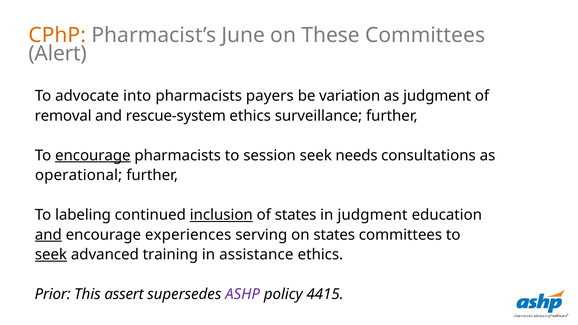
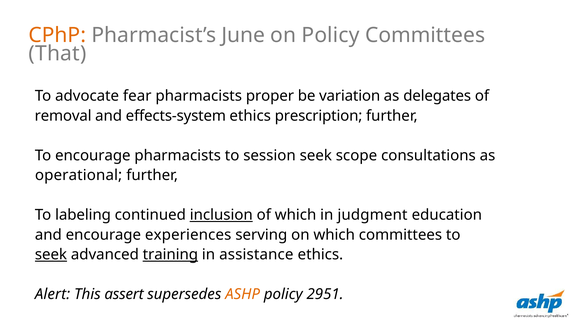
on These: These -> Policy (330, 35)
Alert: Alert -> That (58, 54)
into: into -> fear (137, 96)
payers: payers -> proper (270, 96)
as judgment: judgment -> delegates (437, 96)
rescue-system: rescue-system -> effects-system (176, 116)
surveillance: surveillance -> prescription (319, 116)
encourage underline: present -> none (93, 155)
needs: needs -> scope (356, 155)
of states: states -> which (296, 215)
and underline: present -> none (48, 235)
on states: states -> which (334, 235)
training underline: none -> present (170, 255)
Prior: Prior -> Alert (52, 294)
ASHP colour: purple -> orange (243, 294)
4415: 4415 -> 2951 (325, 294)
